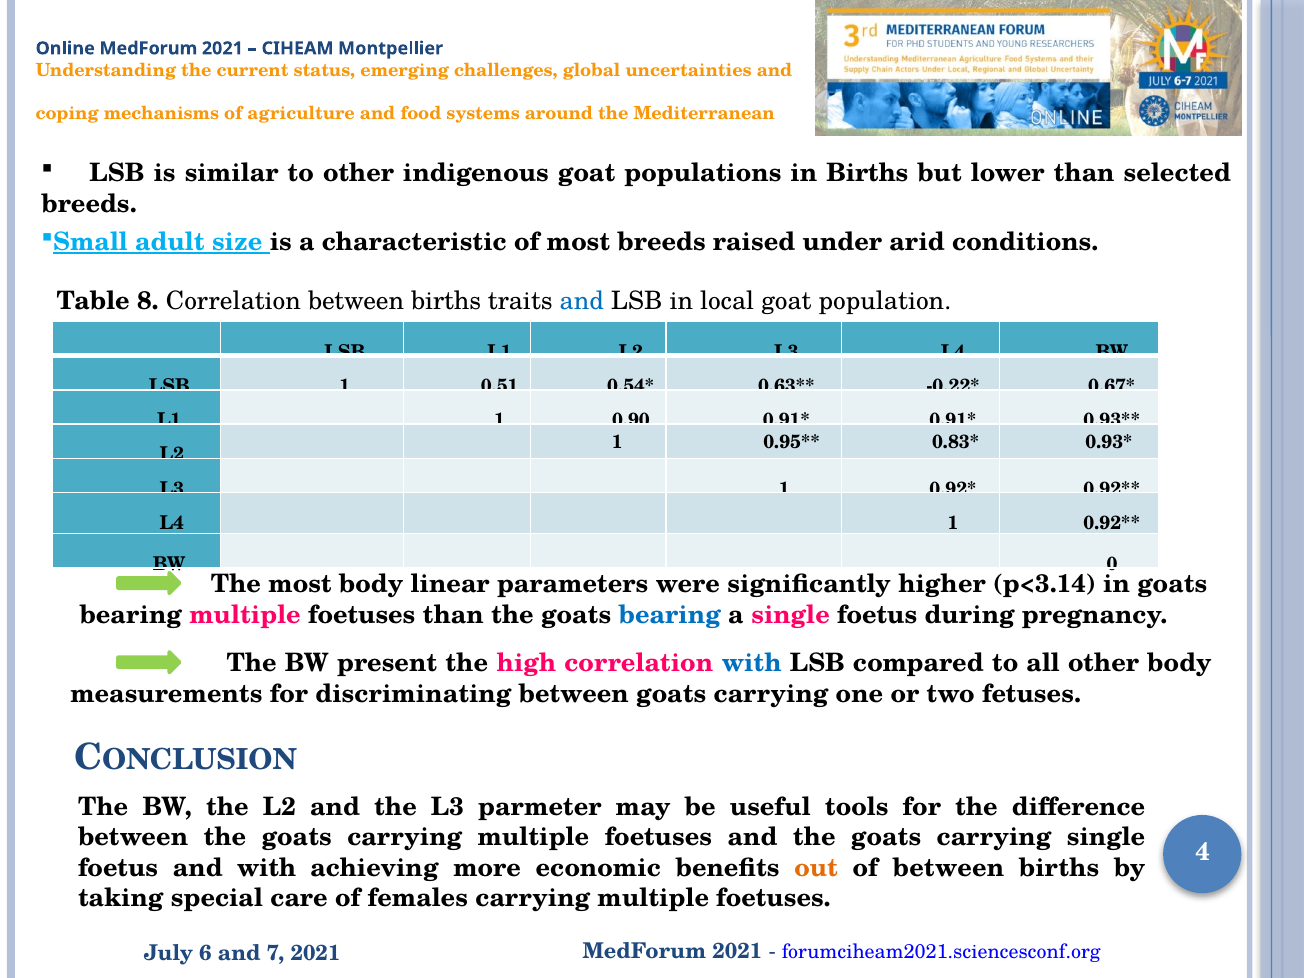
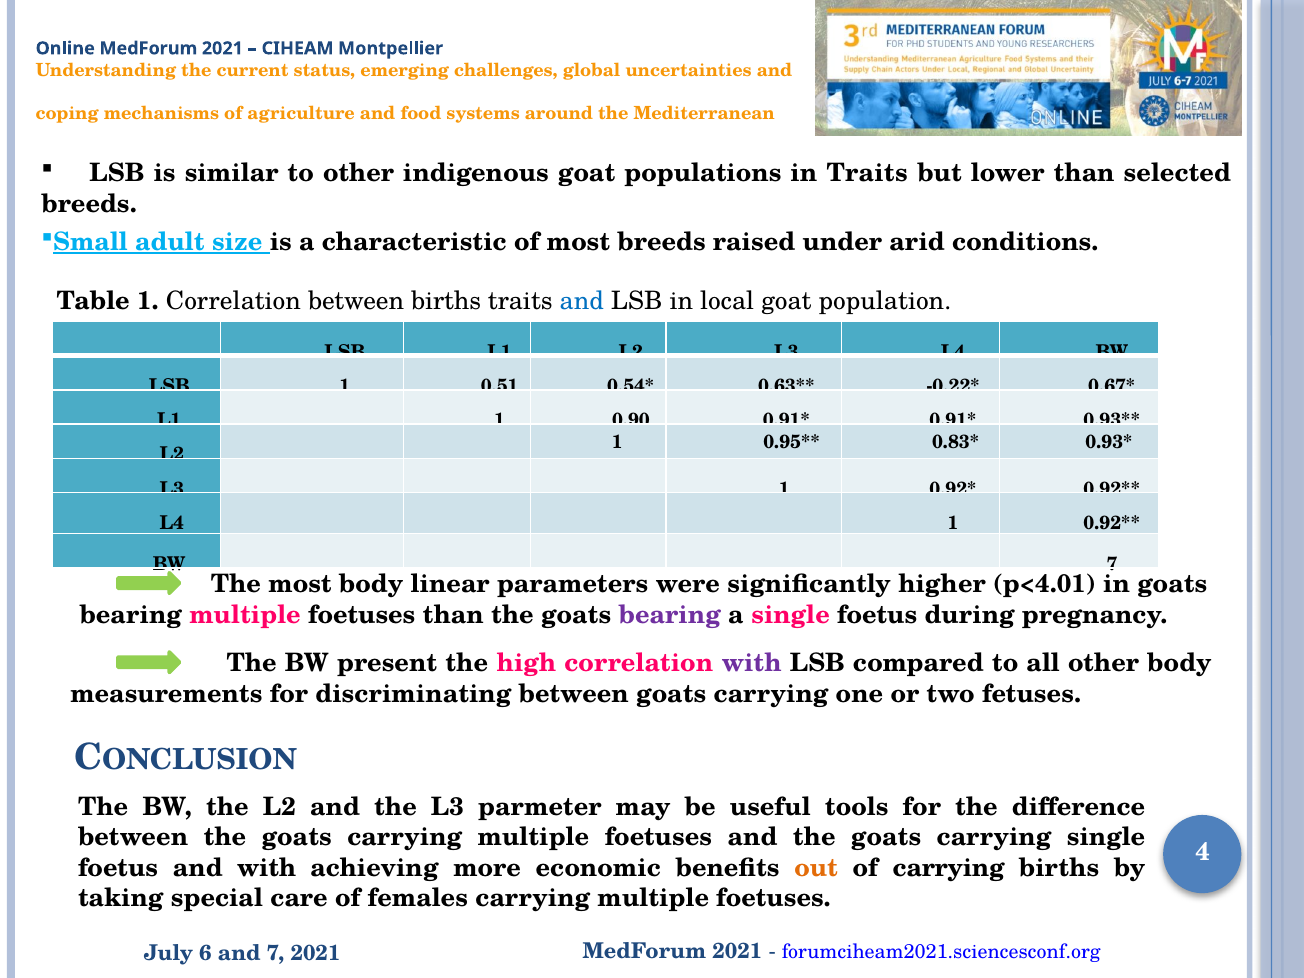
in Births: Births -> Traits (867, 173)
Table 8: 8 -> 1 (148, 302)
0: 0 -> 7 (1112, 564)
p<3.14: p<3.14 -> p<4.01 (1044, 584)
bearing colour: blue -> purple (670, 615)
with colour: blue -> purple (752, 663)
of between: between -> carrying (949, 868)
